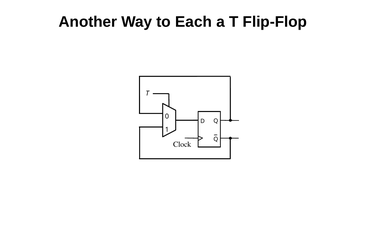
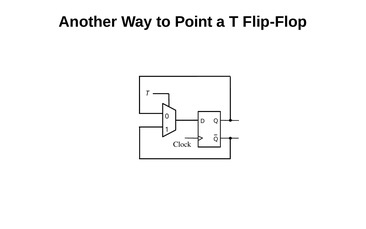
Each: Each -> Point (194, 22)
